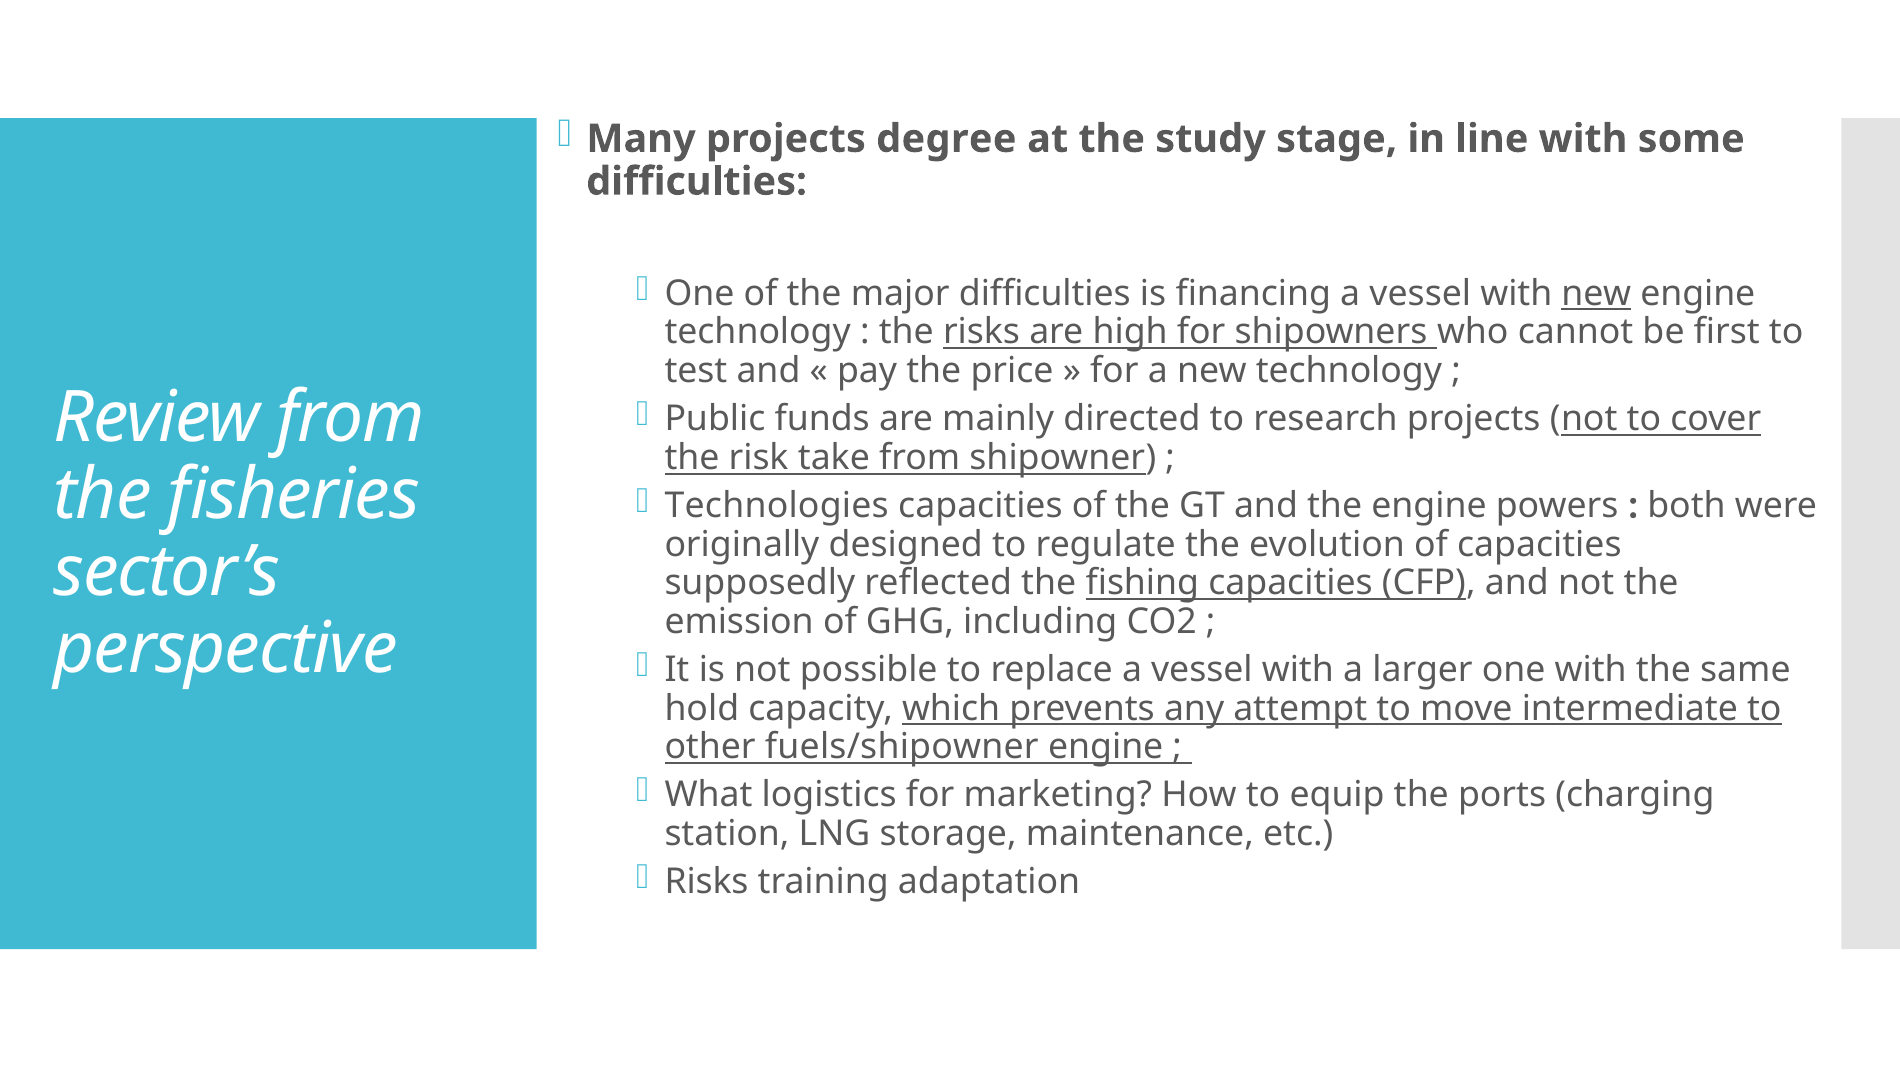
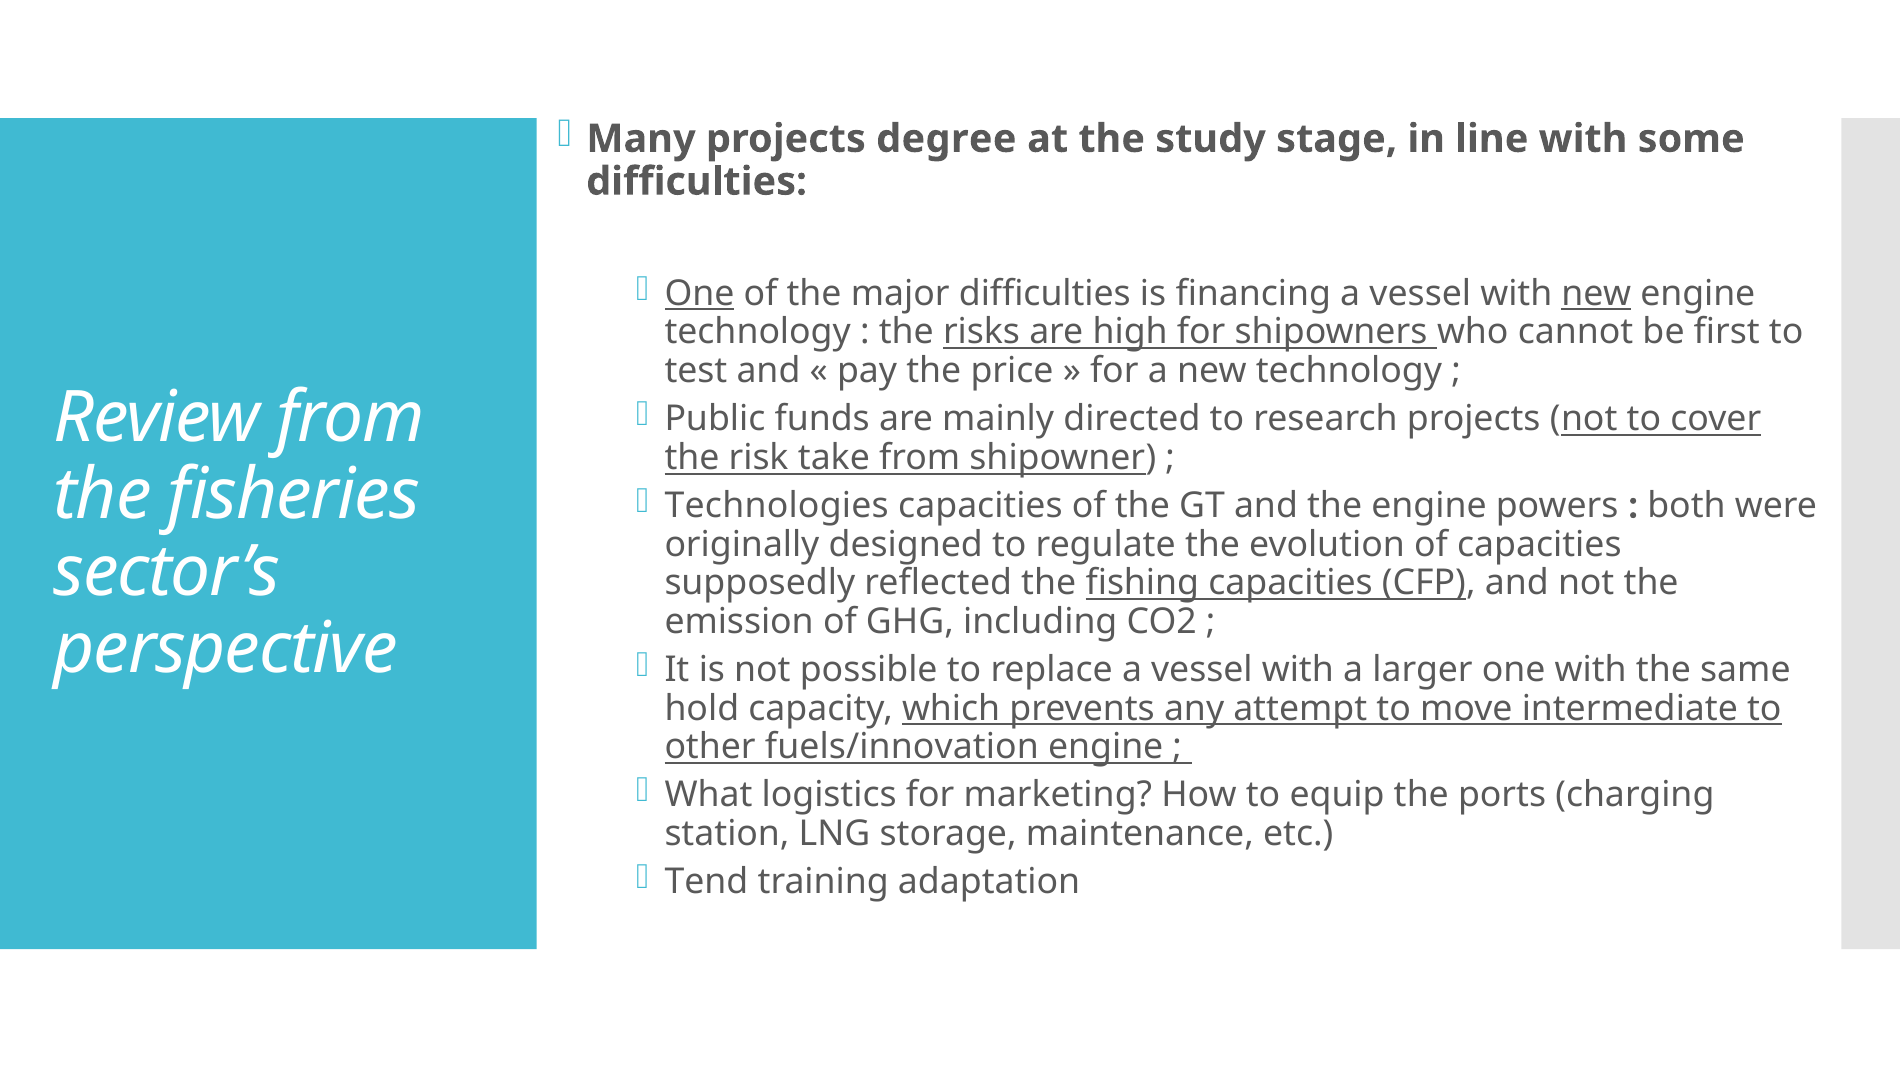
One underline: none -> present (699, 294)
fuels/shipowner: fuels/shipowner -> fuels/innovation (902, 747)
Risks: Risks -> Tend (706, 882)
